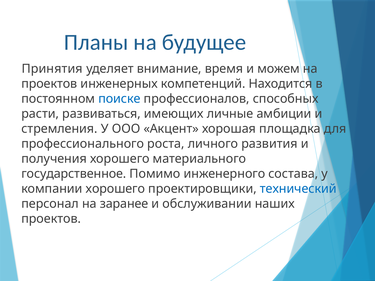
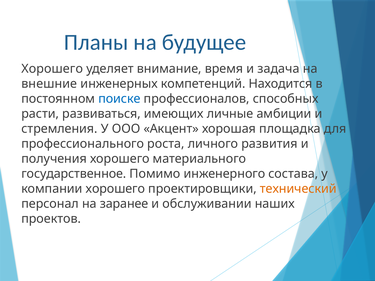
Принятия: Принятия -> Хорошего (52, 69)
можем: можем -> задача (278, 69)
проектов: проектов -> внешние (49, 84)
технический colour: blue -> orange (298, 189)
